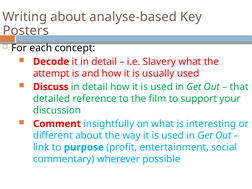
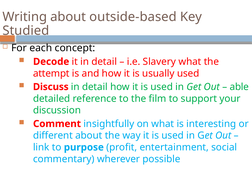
analyse-based: analyse-based -> outside-based (133, 17)
Posters: Posters -> Studied (26, 31)
that: that -> able (239, 87)
